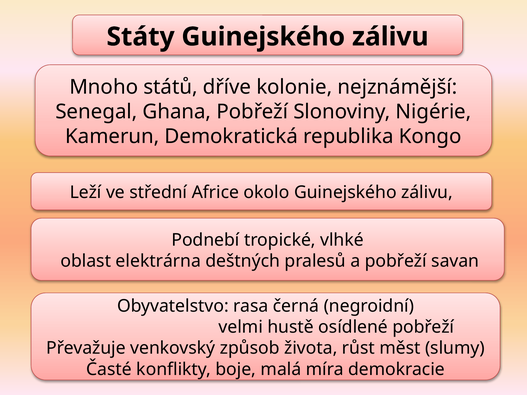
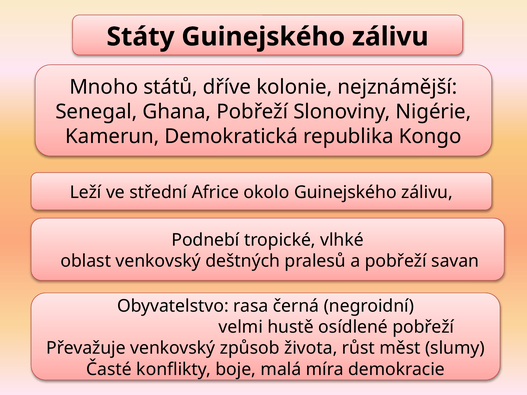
oblast elektrárna: elektrárna -> venkovský (158, 261)
